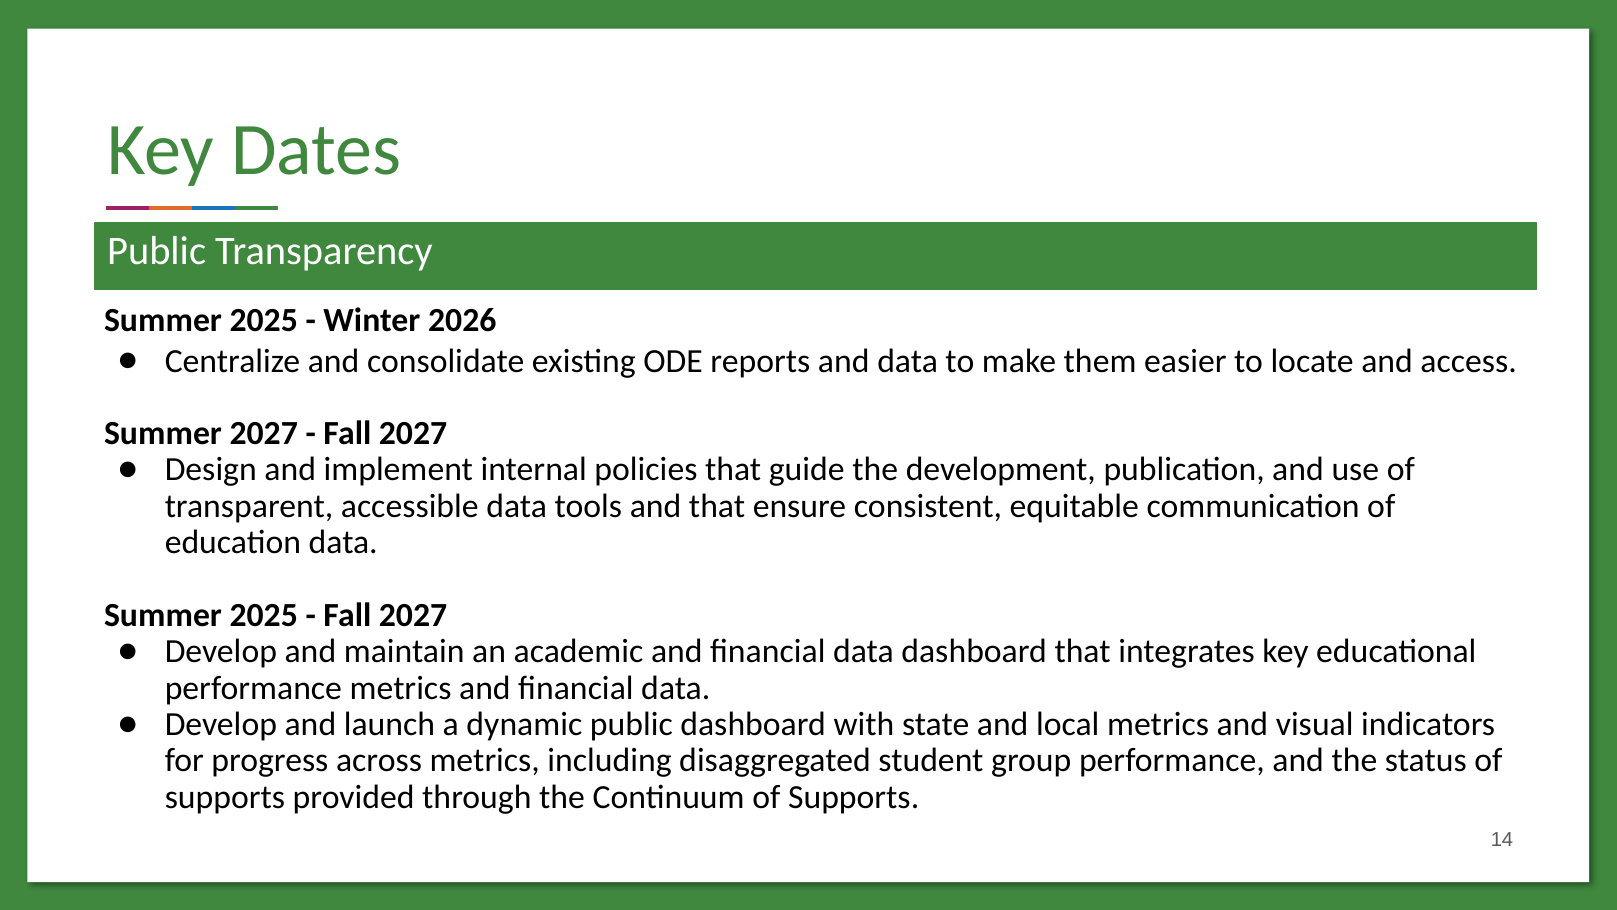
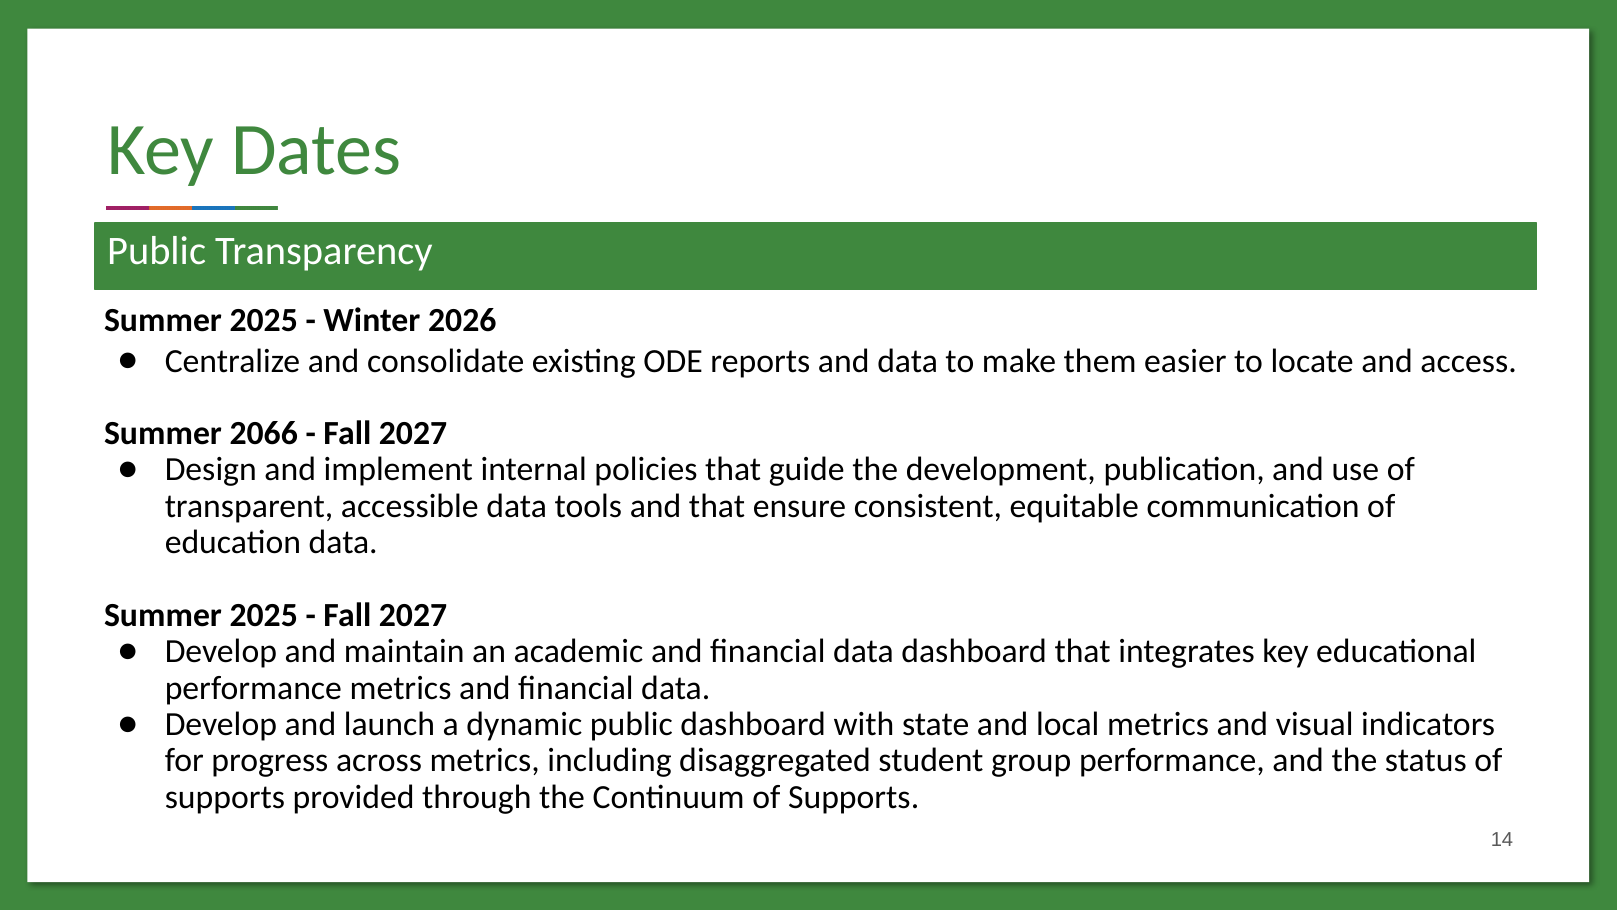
Summer 2027: 2027 -> 2066 (264, 433)
